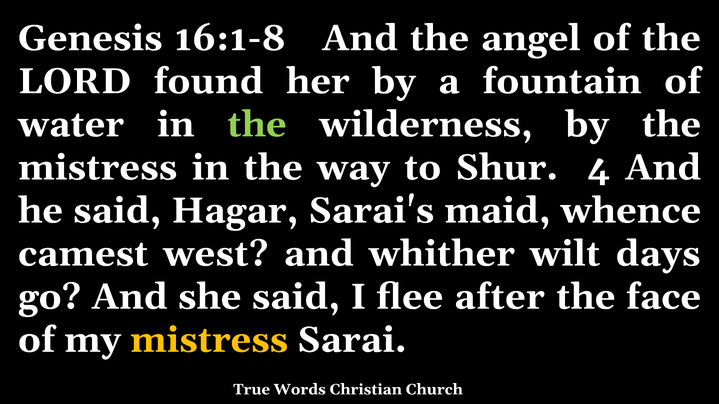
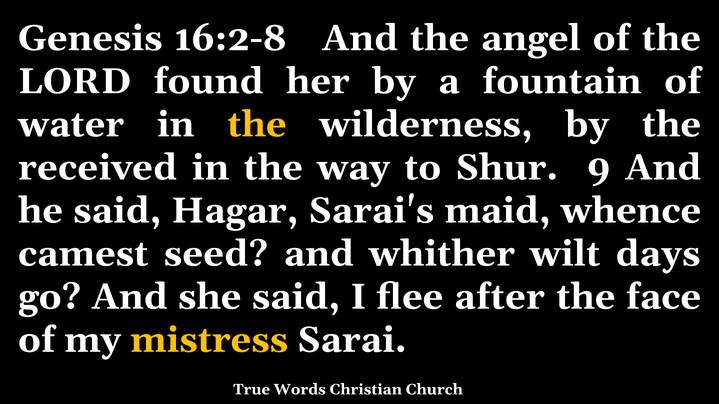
16:1-8: 16:1-8 -> 16:2-8 (231, 38)
the colour: light green -> yellow (257, 125)
mistress: mistress -> received (97, 168)
4: 4 -> 9 (599, 168)
west: west -> seed (216, 254)
